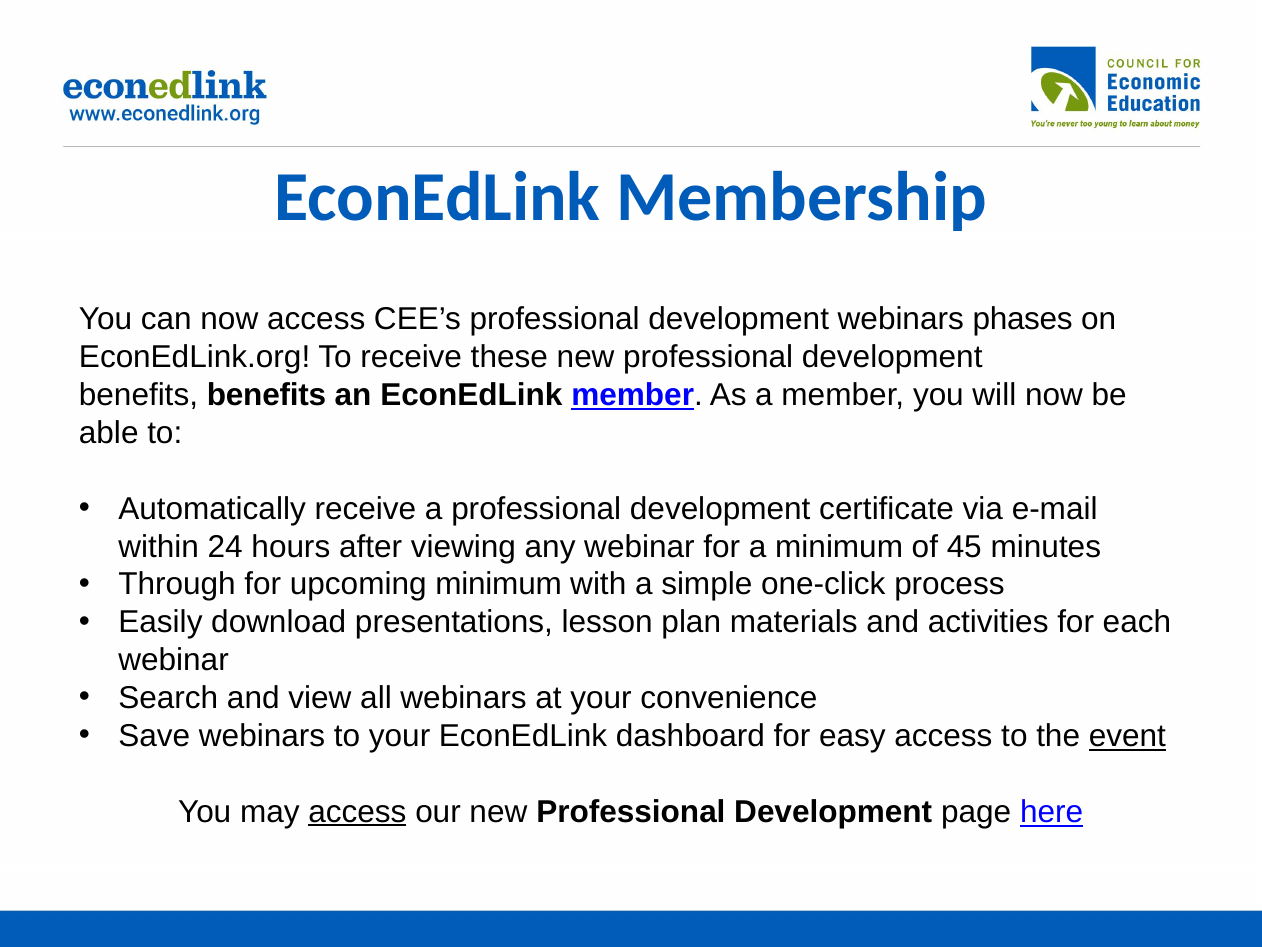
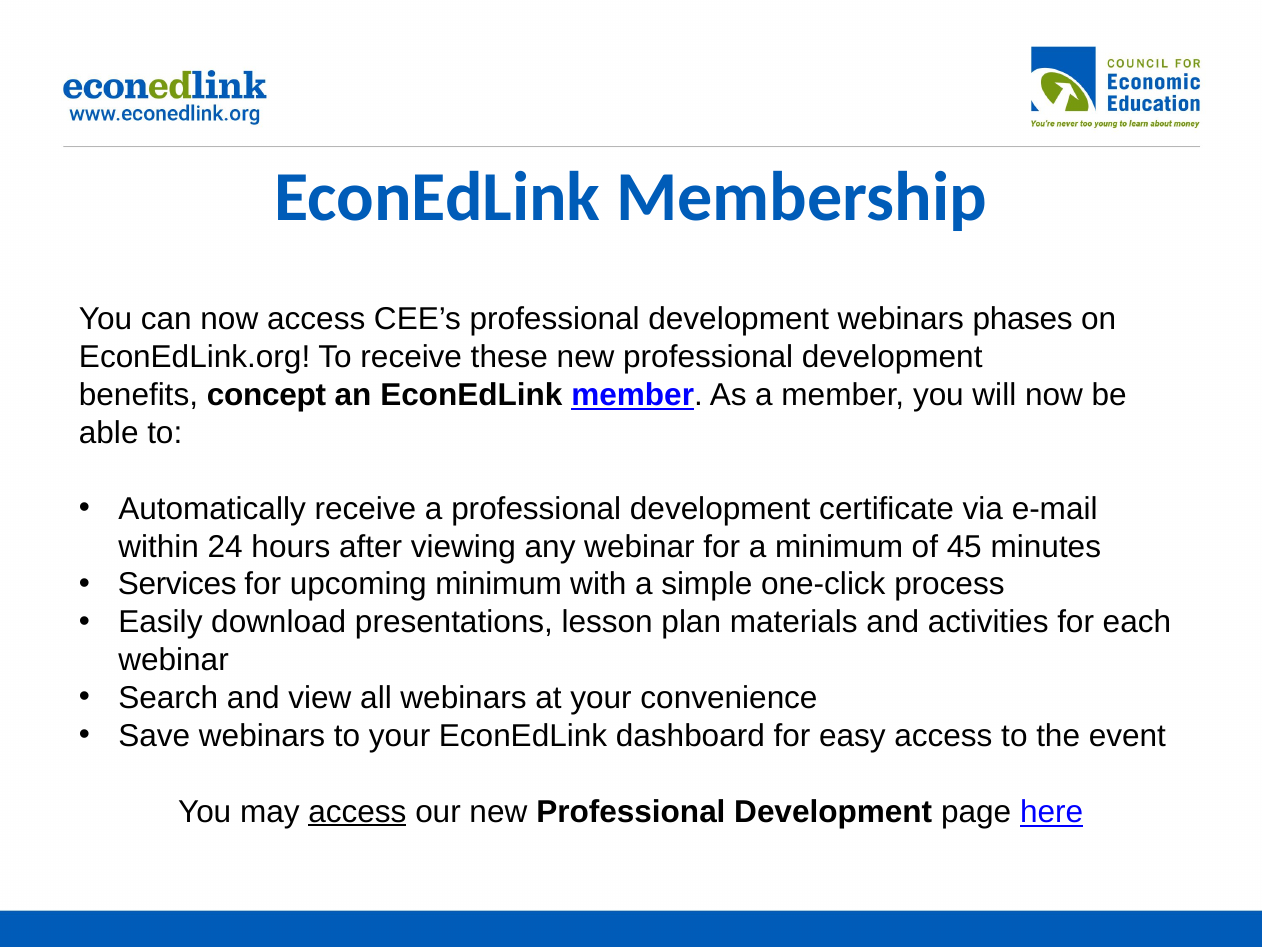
benefits benefits: benefits -> concept (267, 395)
Through: Through -> Services (177, 584)
event underline: present -> none (1127, 736)
